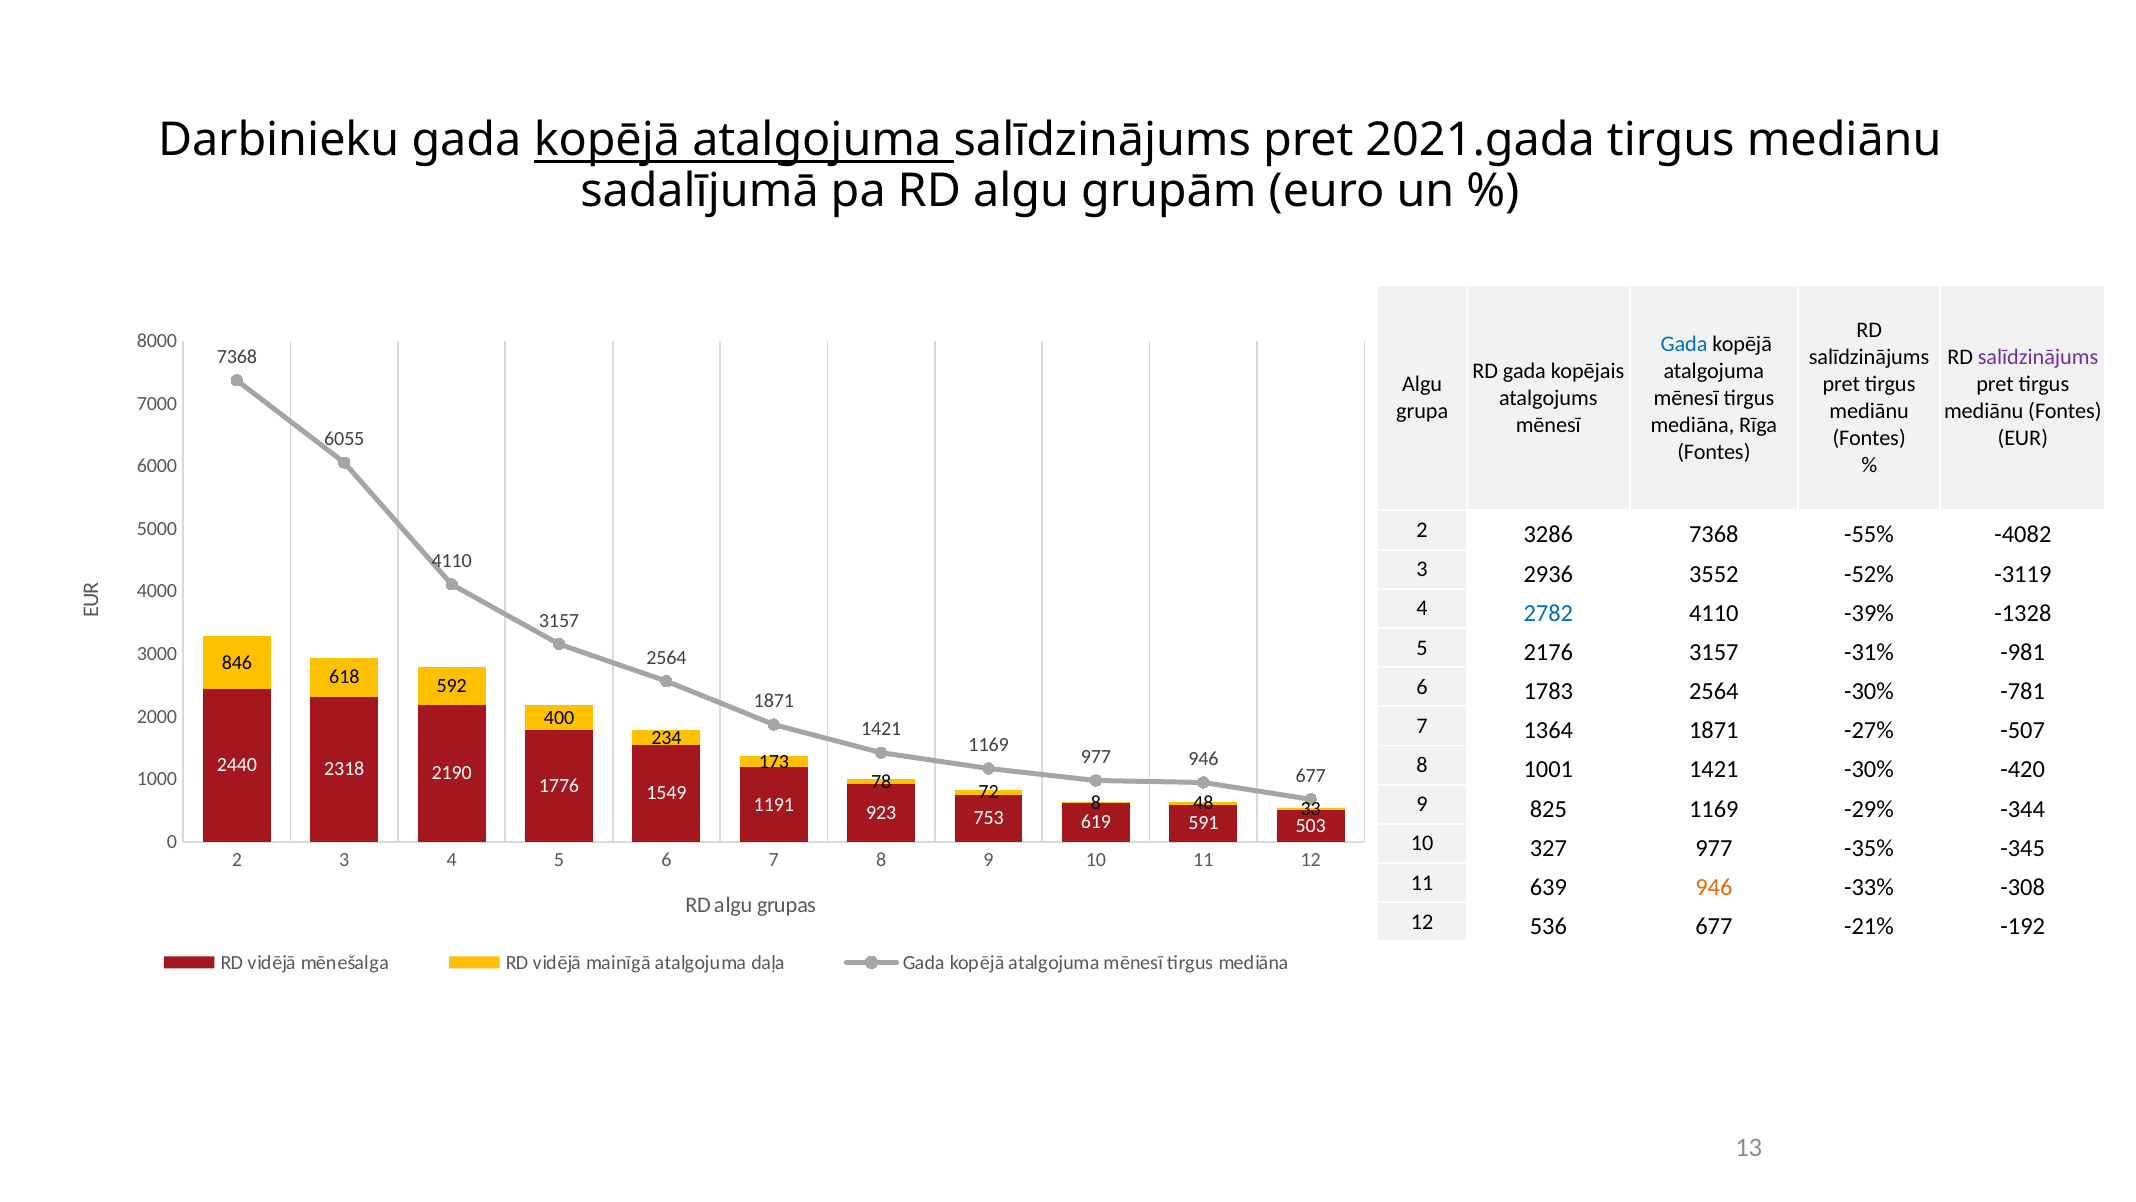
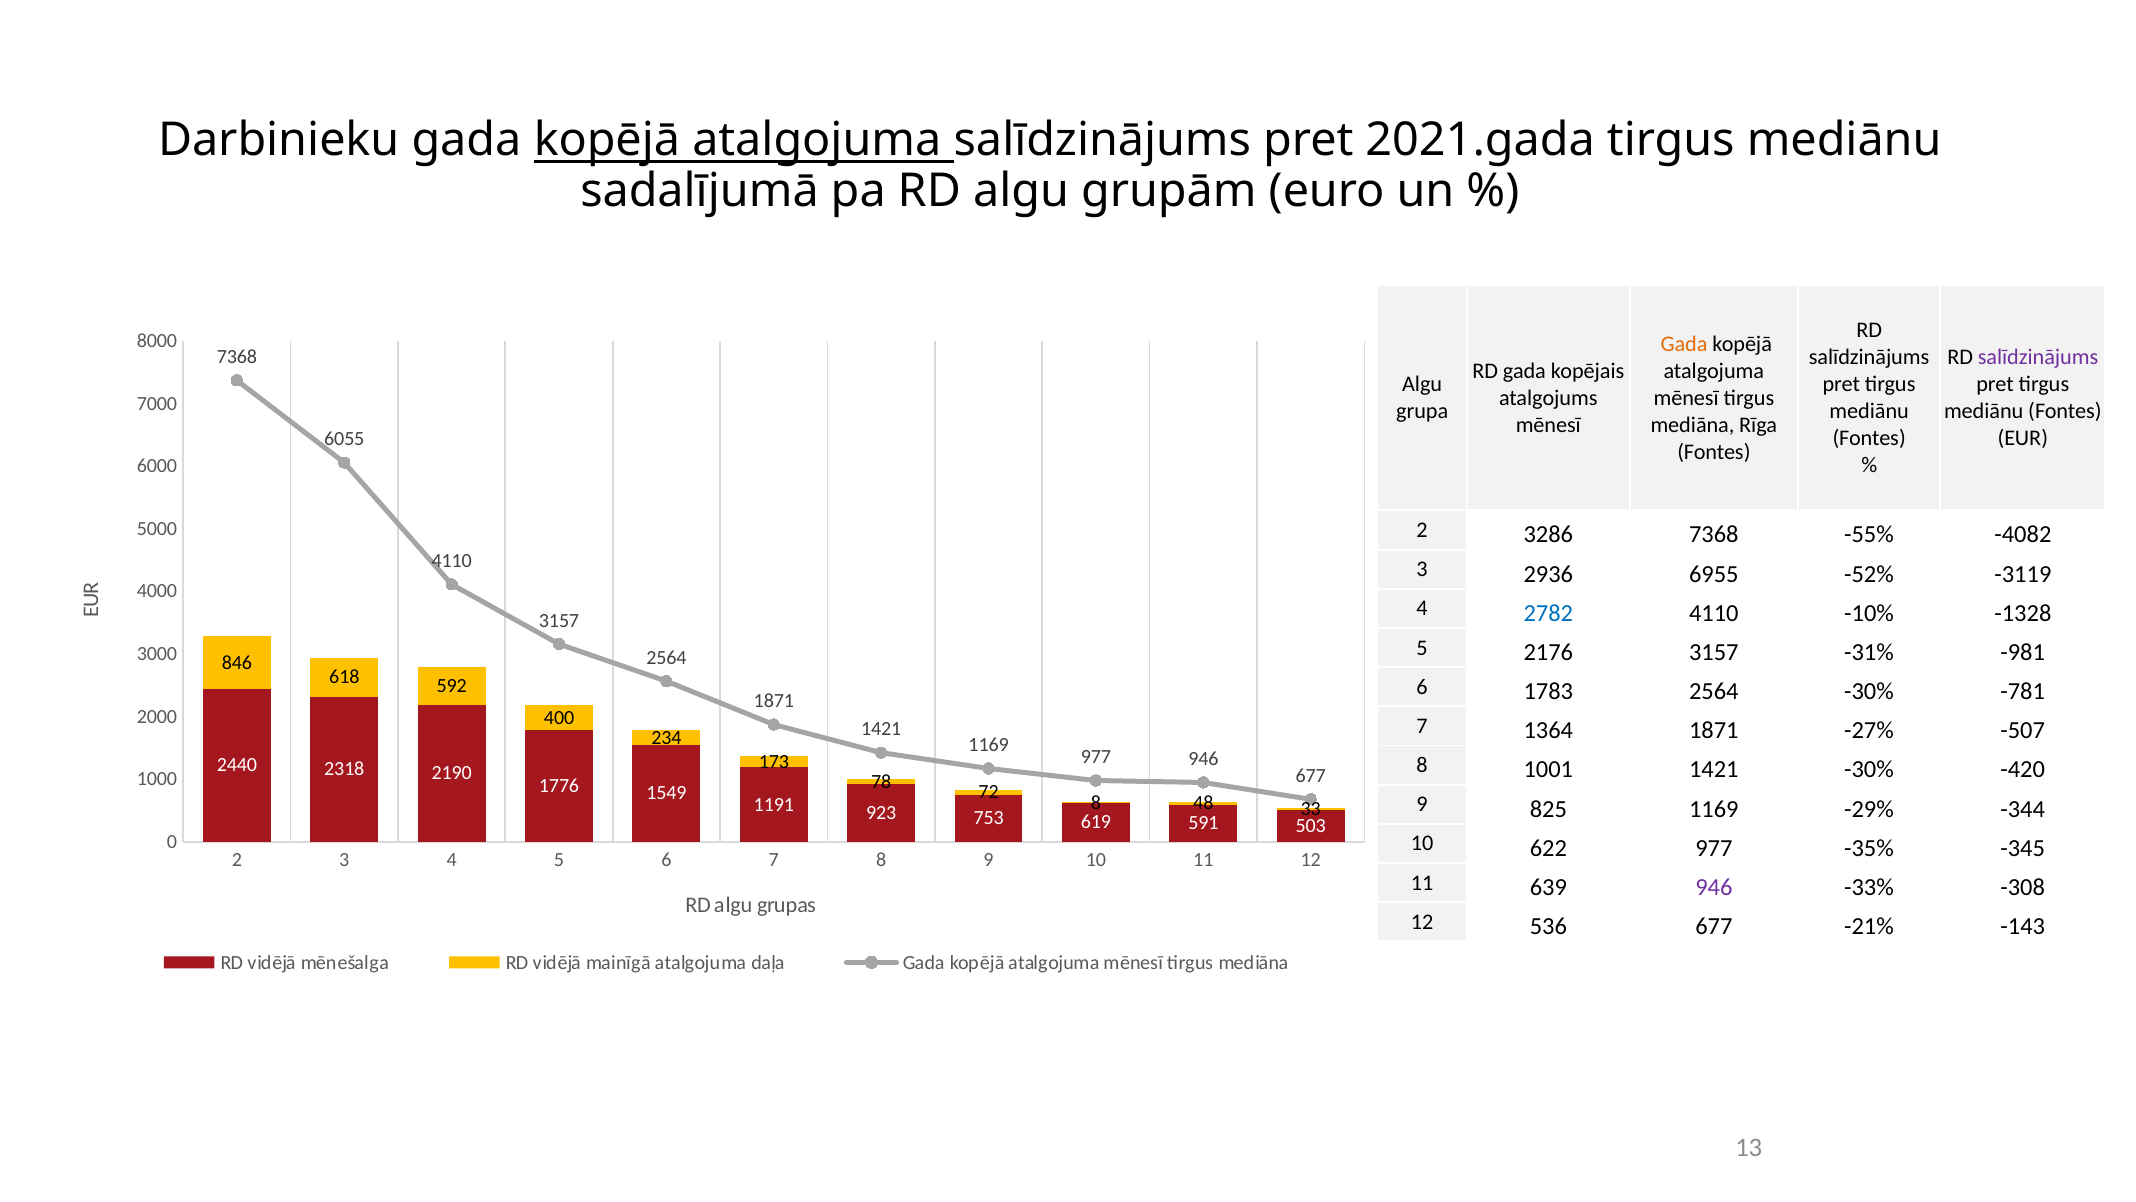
Gada colour: blue -> orange (1684, 344)
3552: 3552 -> 6955 (1714, 574)
-39%: -39% -> -10% (1869, 613)
327: 327 -> 622 (1548, 848)
946 colour: orange -> purple (1714, 887)
-192: -192 -> -143 (2023, 926)
